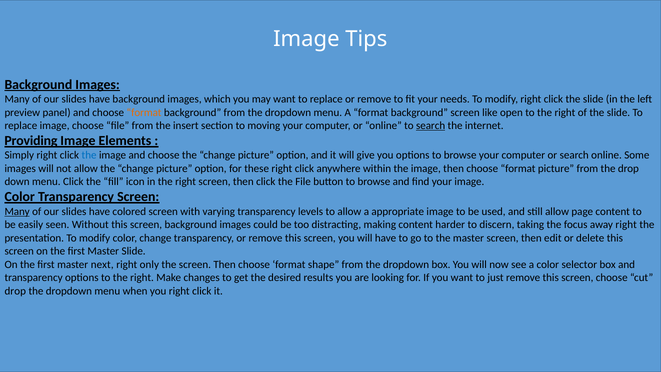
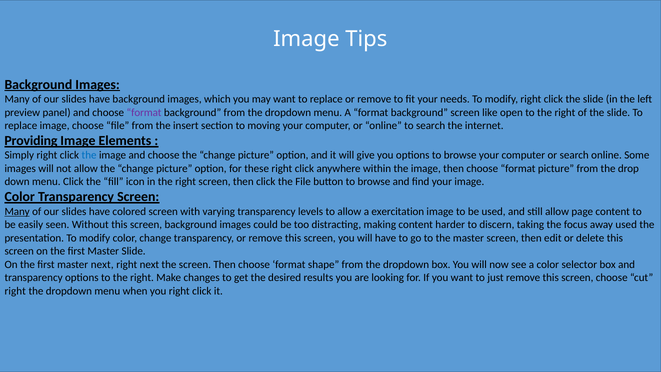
format colour: orange -> purple (144, 112)
search underline: present -> none (431, 126)
appropriate: appropriate -> exercitation (398, 211)
away right: right -> used (626, 225)
right only: only -> next (149, 264)
drop: drop -> right (15, 291)
